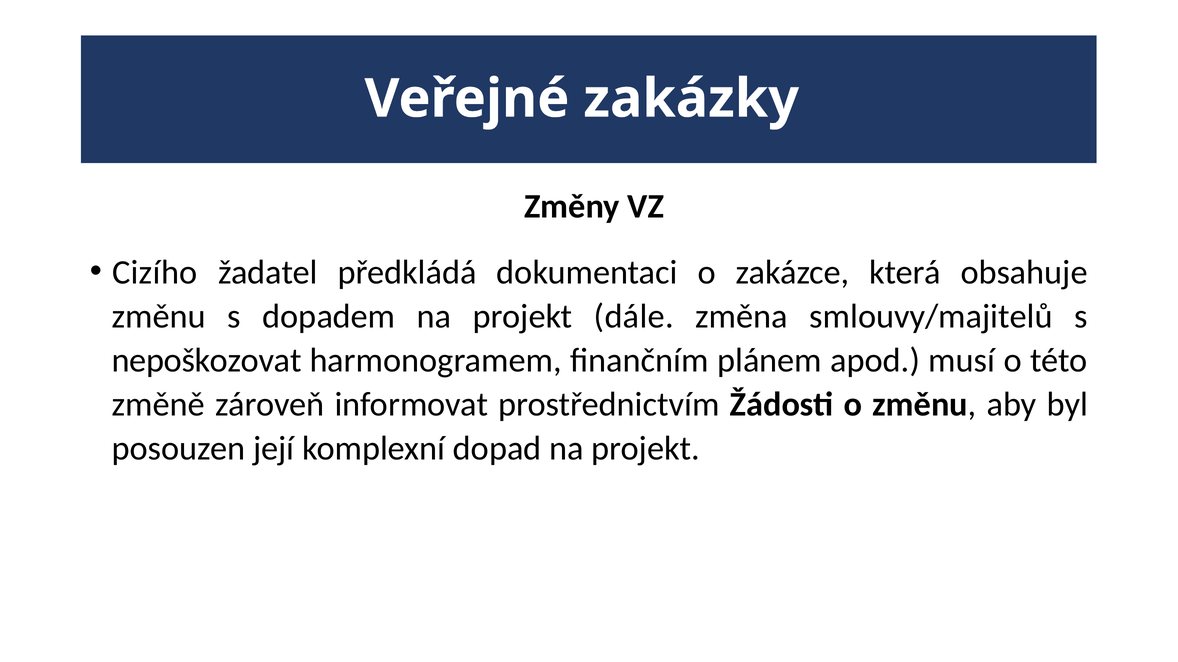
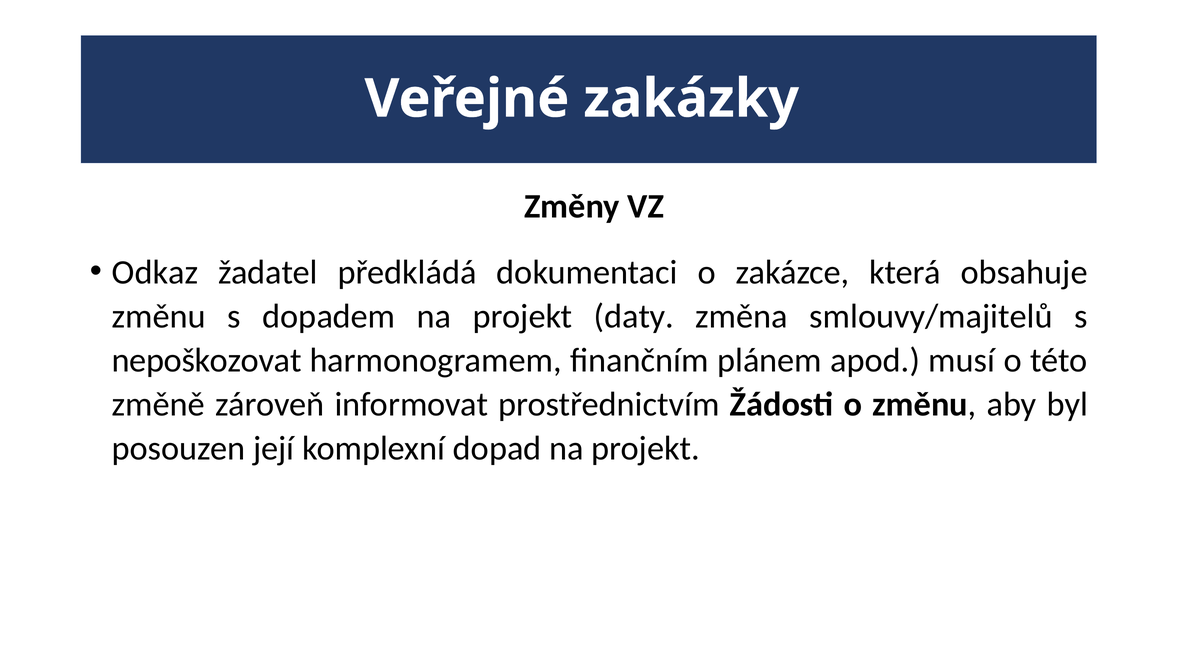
Cizího: Cizího -> Odkaz (155, 273)
dále: dále -> daty (634, 317)
